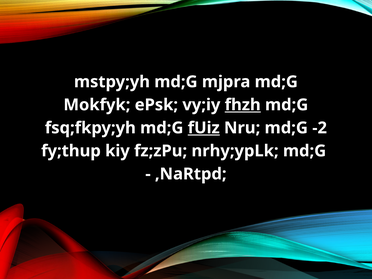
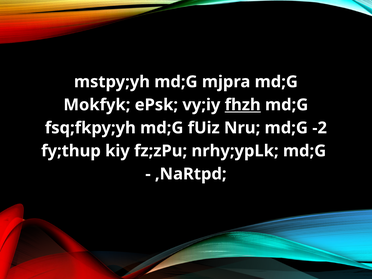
fUiz underline: present -> none (204, 128)
